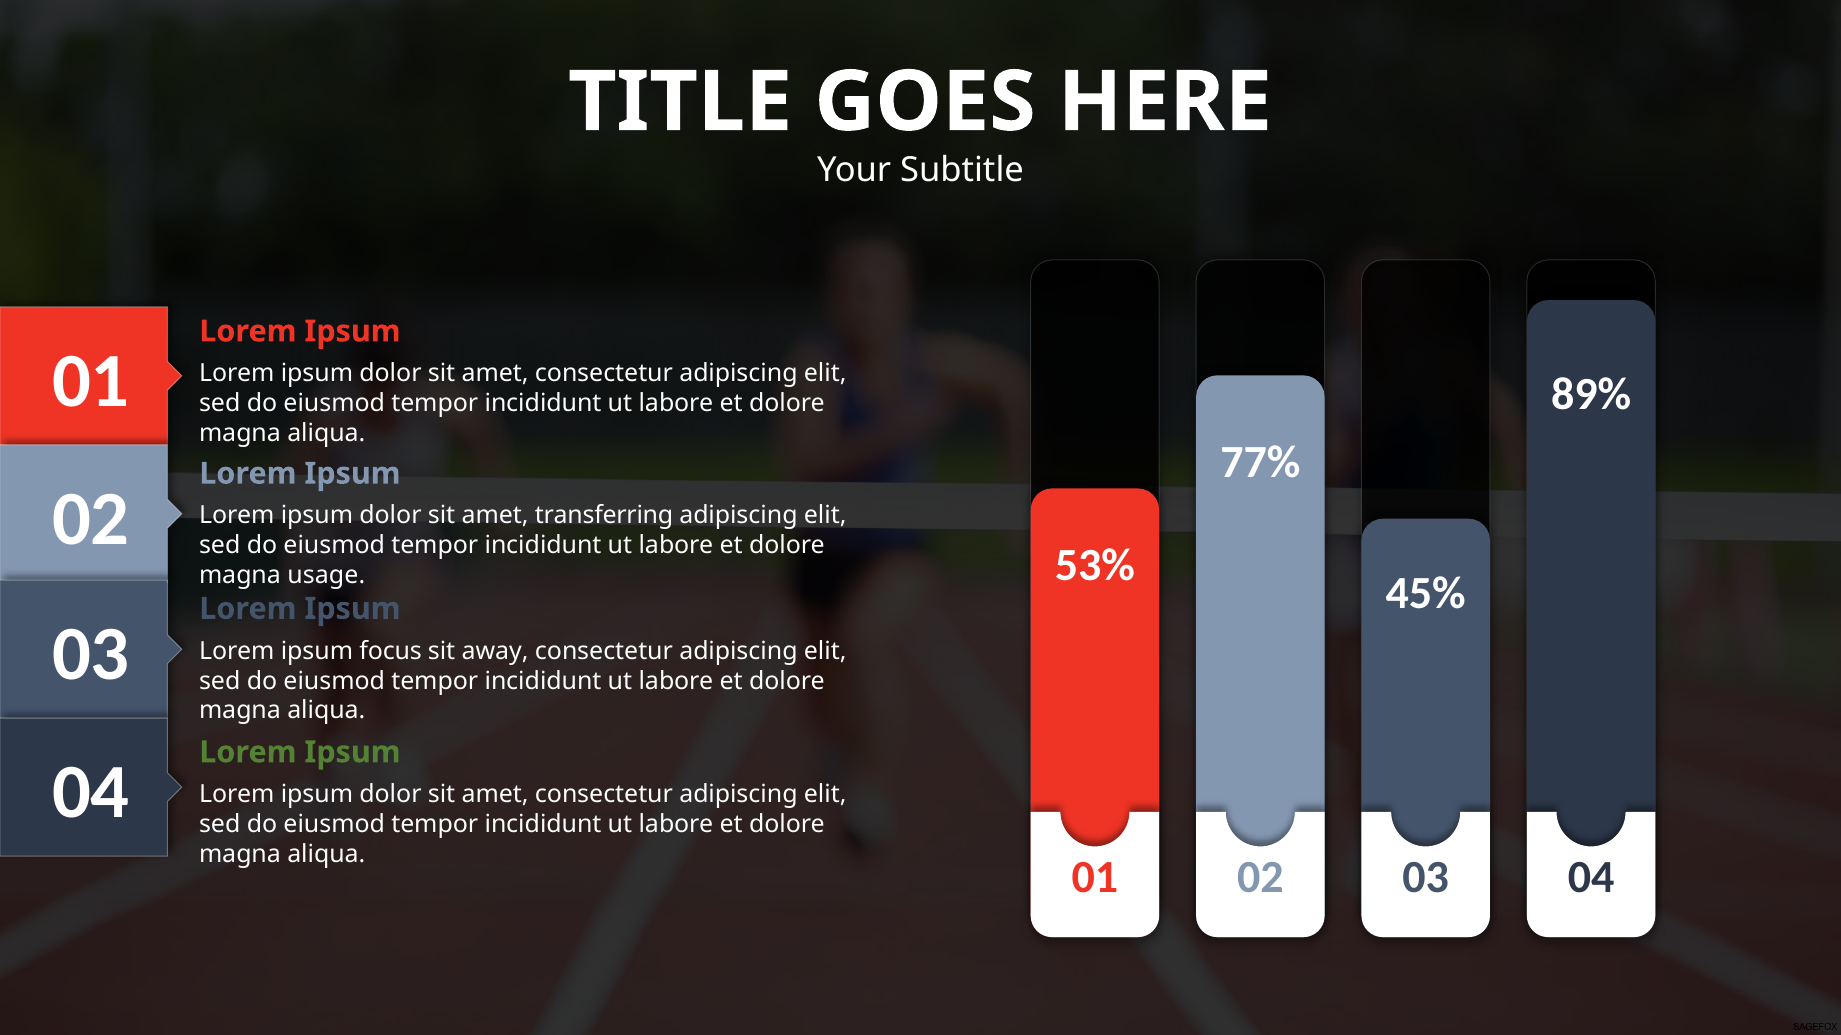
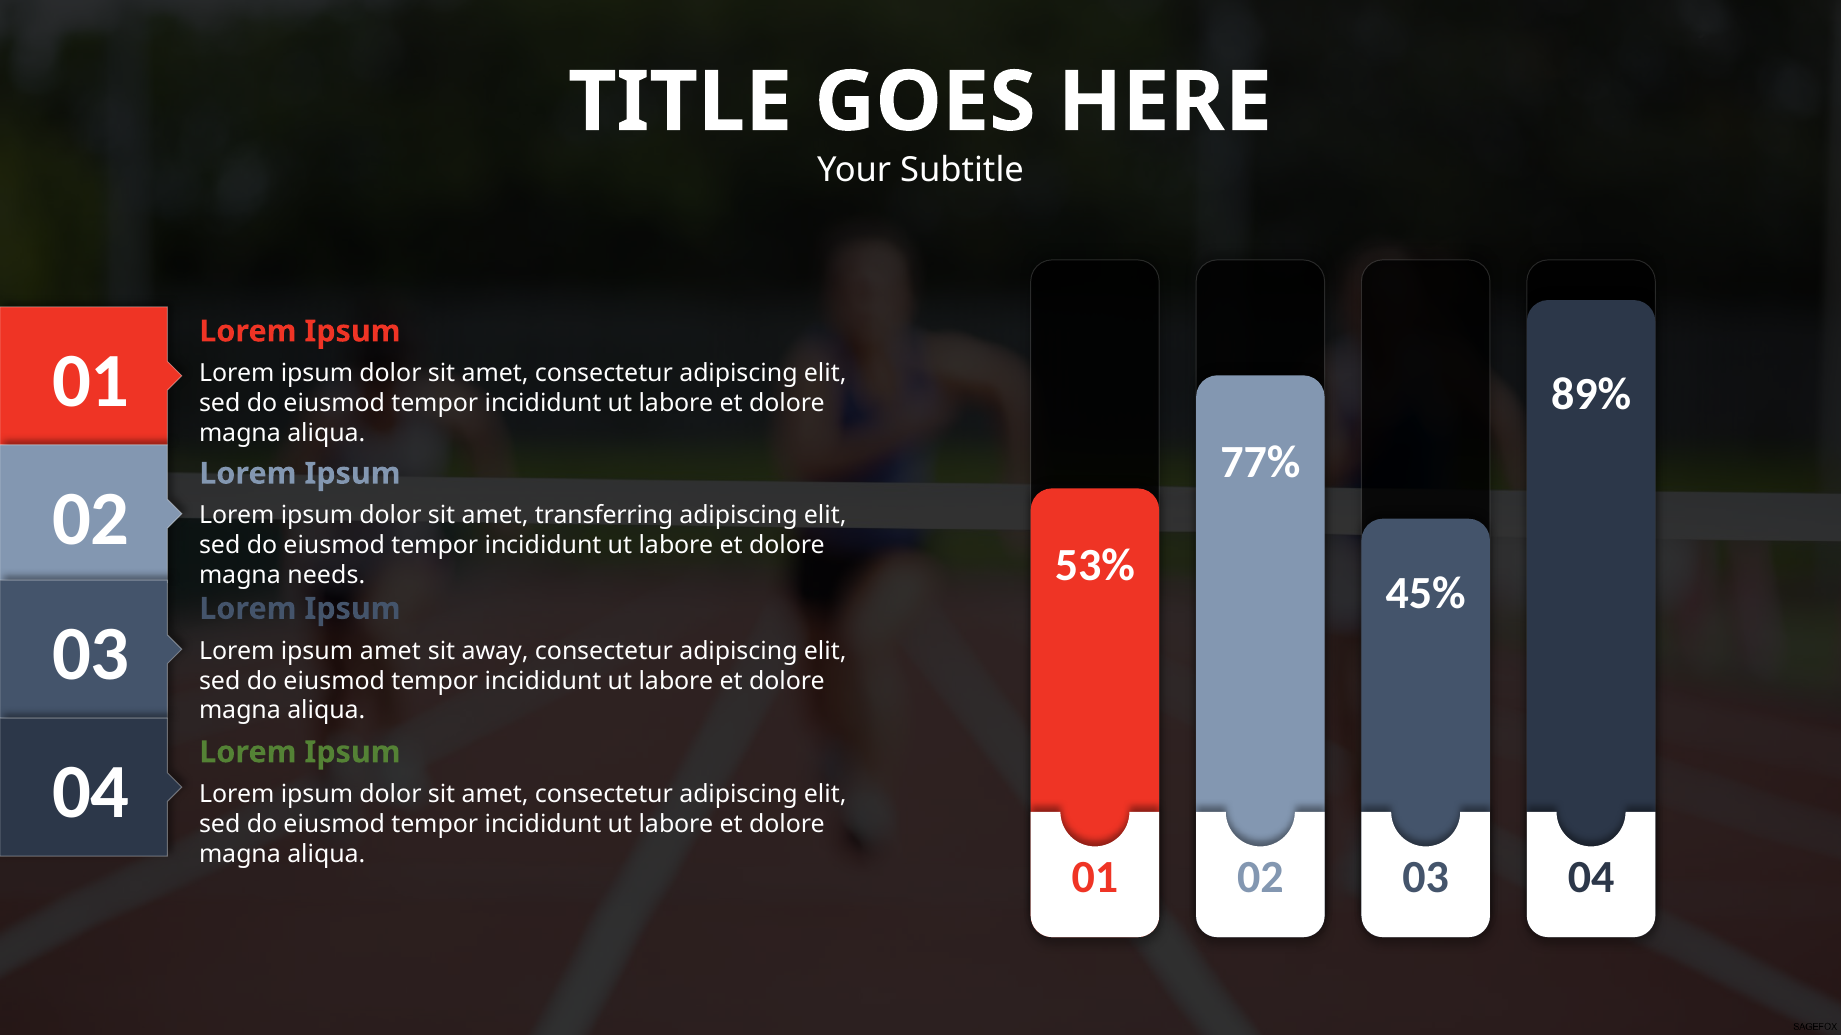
usage: usage -> needs (326, 576)
ipsum focus: focus -> amet (390, 651)
